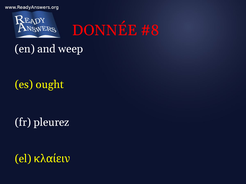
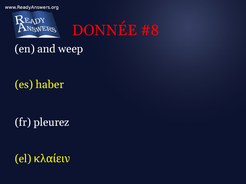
ought: ought -> haber (50, 85)
